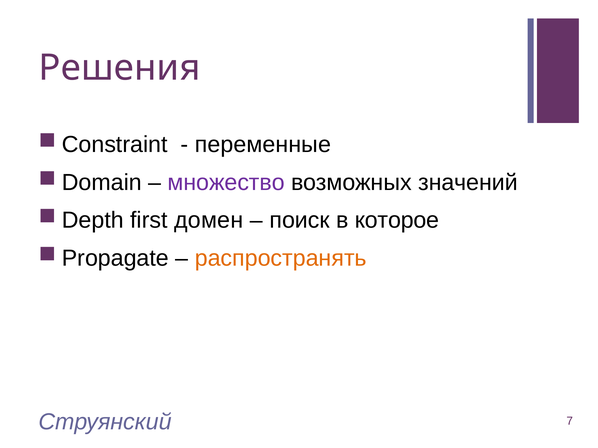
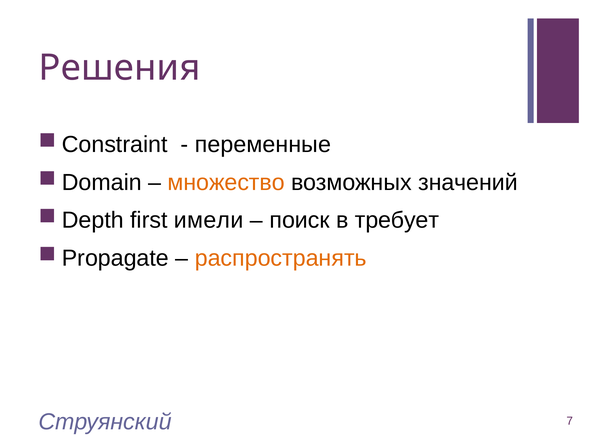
множество colour: purple -> orange (226, 183)
домен: домен -> имели (209, 221)
которое: которое -> требует (397, 221)
